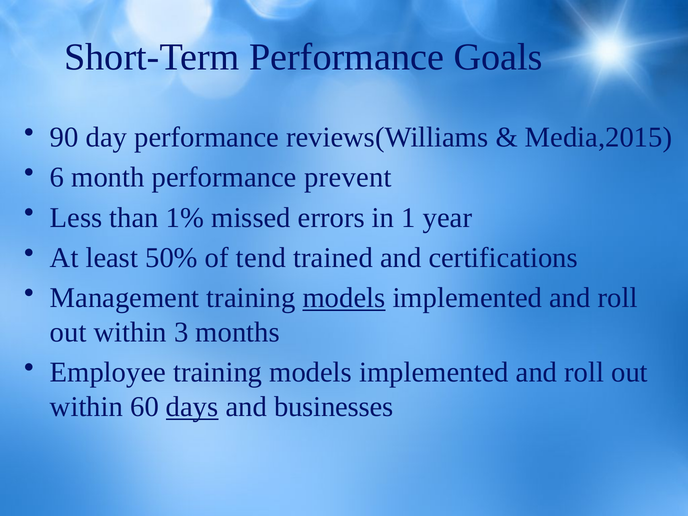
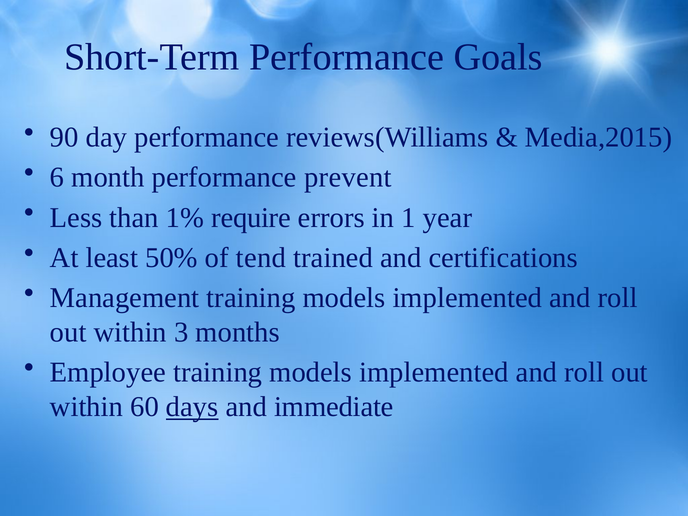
missed: missed -> require (251, 218)
models underline: present -> none (344, 298)
businesses: businesses -> immediate (334, 407)
